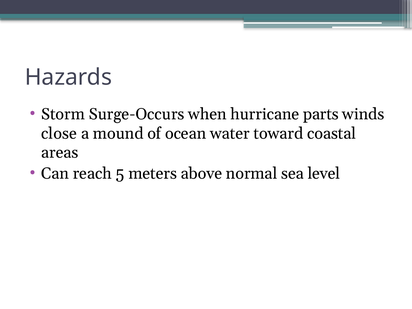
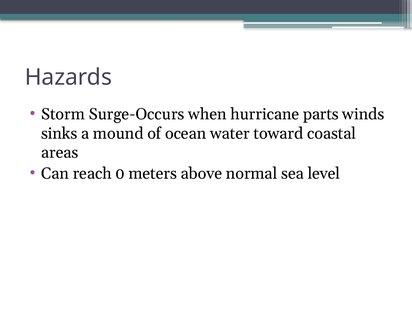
close: close -> sinks (59, 133)
5: 5 -> 0 (120, 174)
